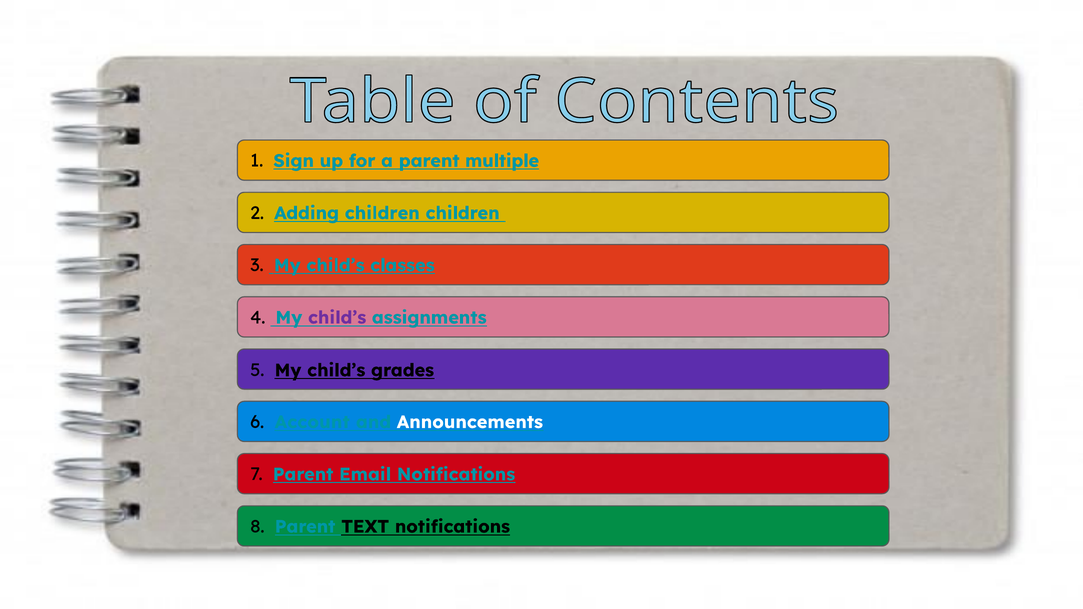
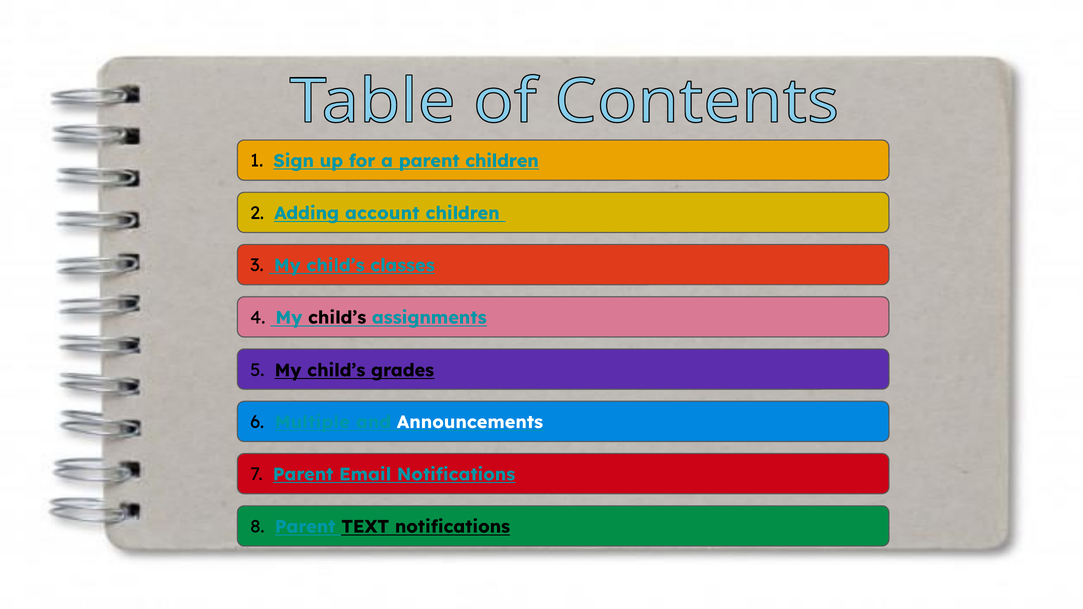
parent multiple: multiple -> children (502, 161)
Adding children: children -> account (382, 213)
child’s colour: purple -> black (337, 318)
Account: Account -> Multiple (312, 422)
